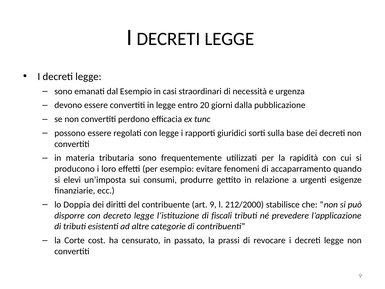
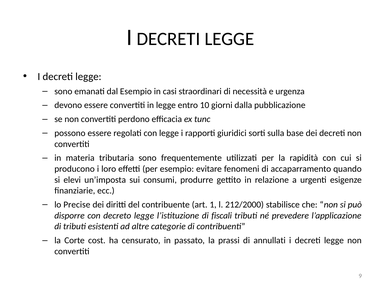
20: 20 -> 10 (205, 105)
Doppia: Doppia -> Precise (77, 204)
art 9: 9 -> 1 (213, 204)
revocare: revocare -> annullati (270, 240)
